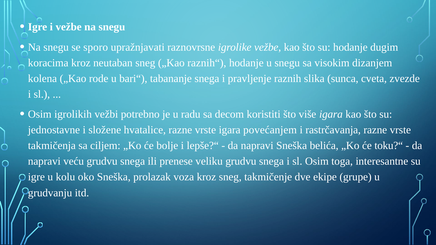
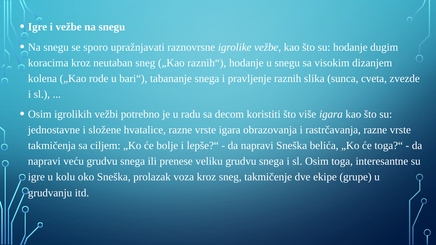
povećanjem: povećanjem -> obrazovanja (270, 130)
toku?“: toku?“ -> toga?“ (389, 146)
